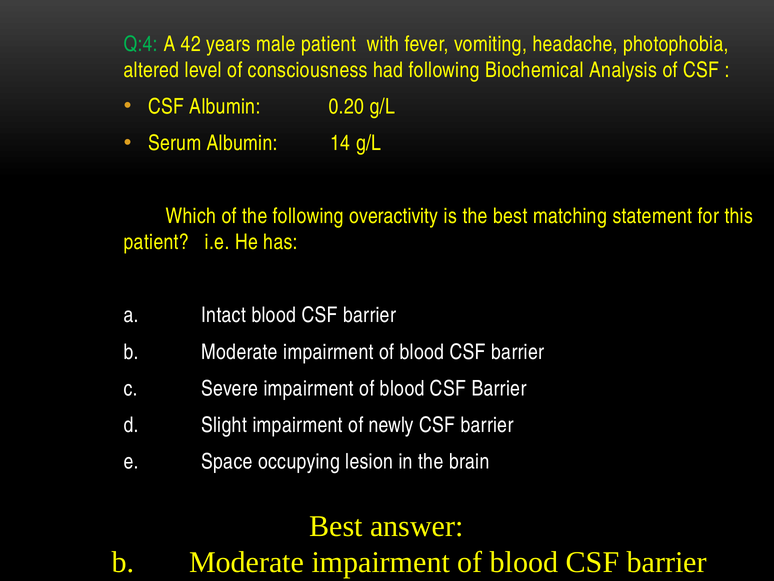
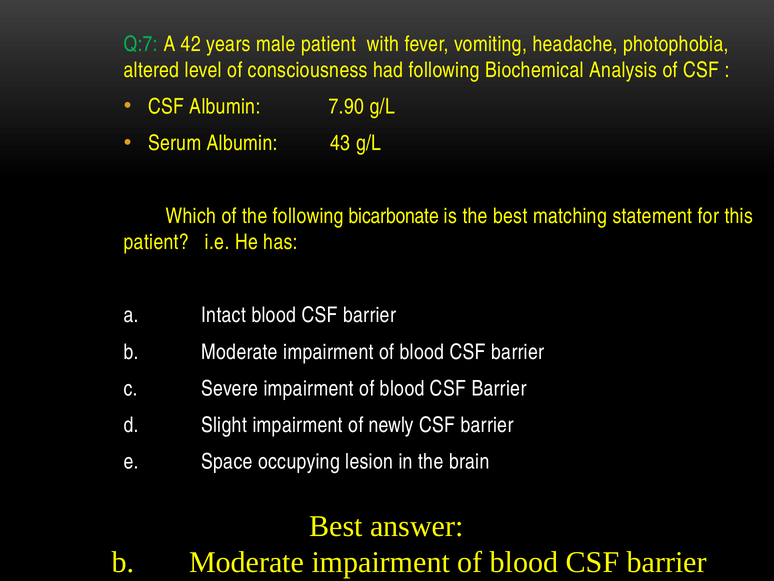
Q:4: Q:4 -> Q:7 (141, 44)
0.20: 0.20 -> 7.90 (346, 106)
14: 14 -> 43 (340, 143)
overactivity: overactivity -> bicarbonate (394, 216)
